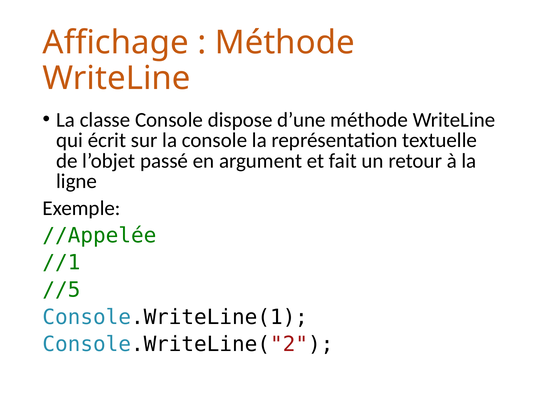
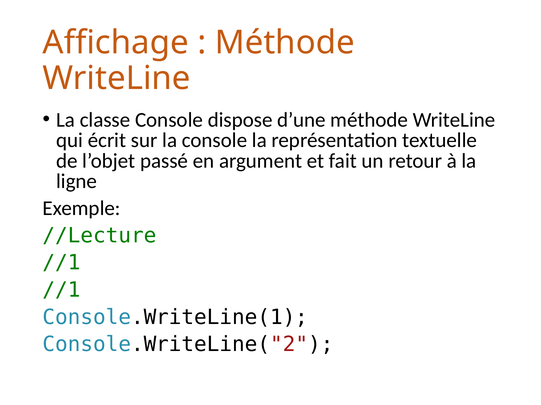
//Appelée: //Appelée -> //Lecture (99, 236)
//5: //5 -> //1 (62, 290)
